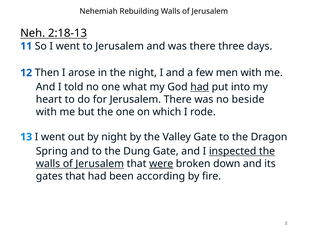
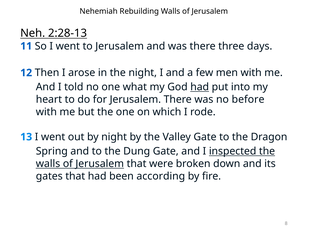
2:18-13: 2:18-13 -> 2:28-13 (68, 33)
beside: beside -> before (248, 99)
were underline: present -> none (161, 164)
